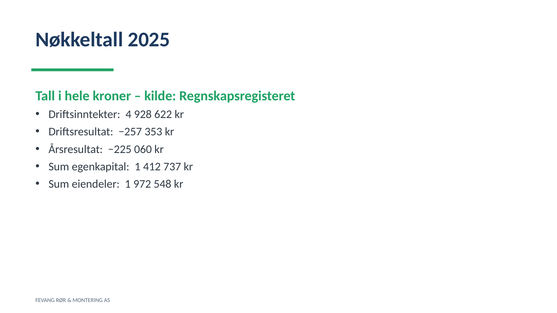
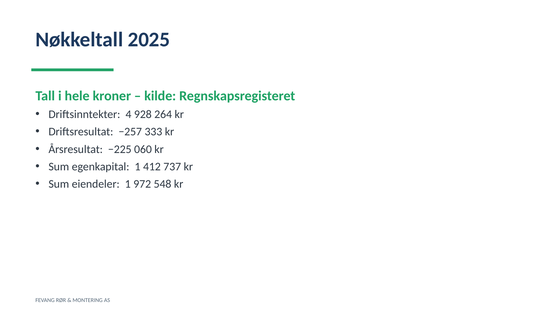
622: 622 -> 264 (163, 115)
353: 353 -> 333 (153, 132)
